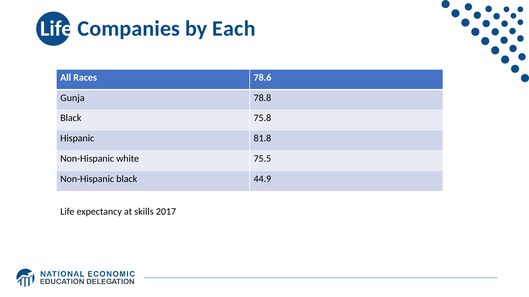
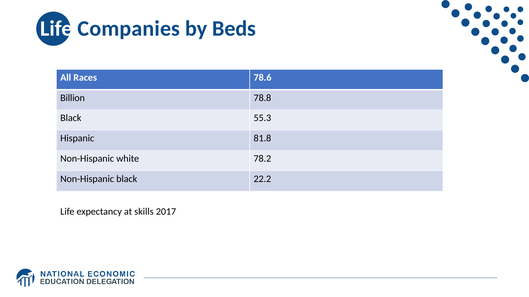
Each: Each -> Beds (234, 29)
Gunja: Gunja -> Billion (73, 98)
75.8: 75.8 -> 55.3 (262, 118)
75.5: 75.5 -> 78.2 (262, 159)
44.9: 44.9 -> 22.2 (262, 179)
